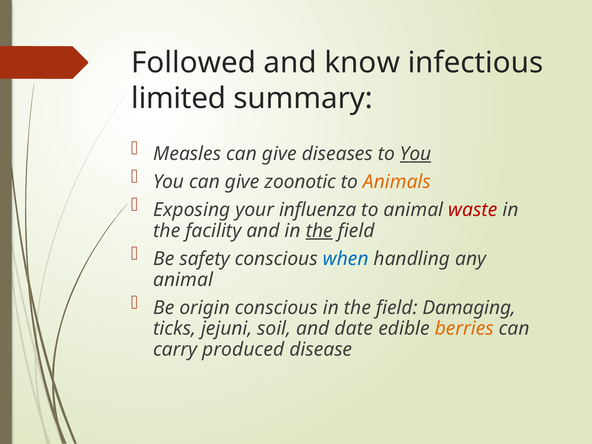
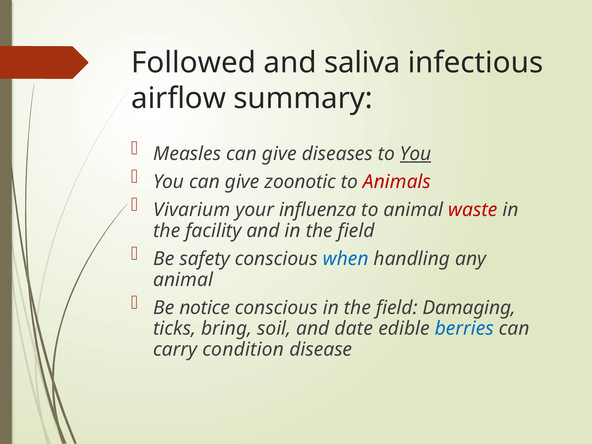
know: know -> saliva (362, 63)
limited: limited -> airflow (179, 98)
Animals colour: orange -> red (397, 182)
Exposing: Exposing -> Vivarium (192, 210)
the underline: present -> none (319, 231)
origin: origin -> notice (205, 308)
jejuni: jejuni -> bring (227, 329)
berries colour: orange -> blue (464, 329)
produced: produced -> condition (243, 349)
